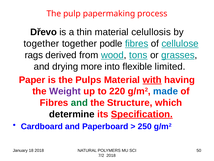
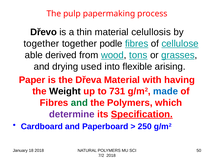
rags: rags -> able (34, 55)
more: more -> used (91, 66)
limited: limited -> arising (170, 66)
Pulps: Pulps -> Dřeva (88, 80)
with underline: present -> none (152, 80)
Weight colour: purple -> black (65, 91)
220: 220 -> 731 (117, 91)
the Structure: Structure -> Polymers (130, 102)
determine colour: black -> purple (72, 114)
